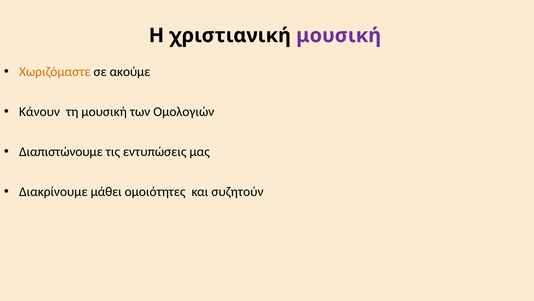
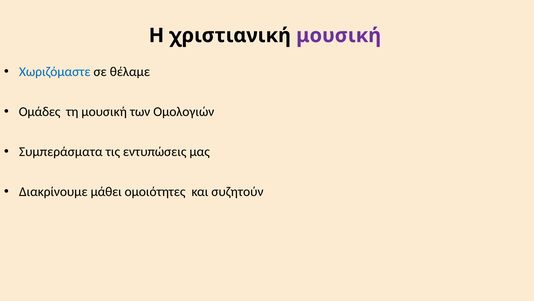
Χωριζόμαστε colour: orange -> blue (55, 71)
ακούμε: ακούμε -> θέλαμε (130, 71)
Κάνουν: Κάνουν -> Ομάδες (40, 111)
Διαπιστώνουμε: Διαπιστώνουμε -> Συμπεράσματα (61, 151)
